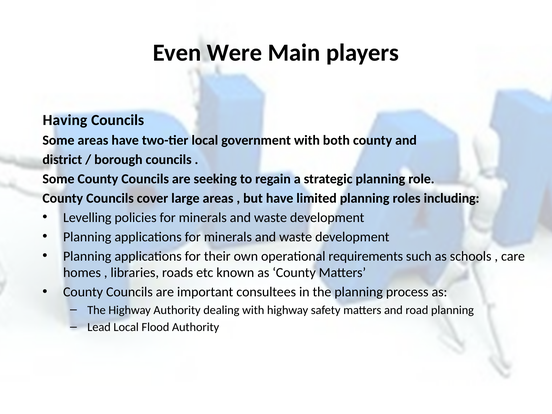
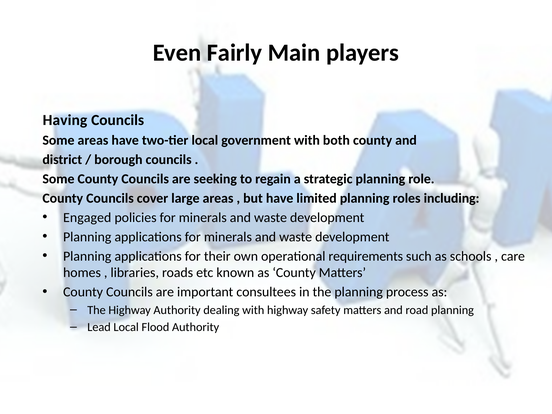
Were: Were -> Fairly (234, 53)
Levelling: Levelling -> Engaged (87, 217)
